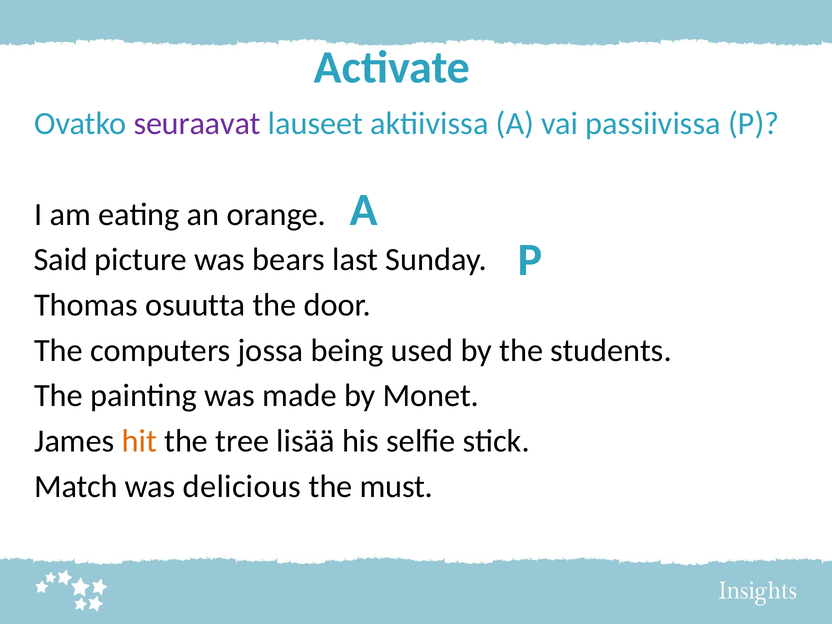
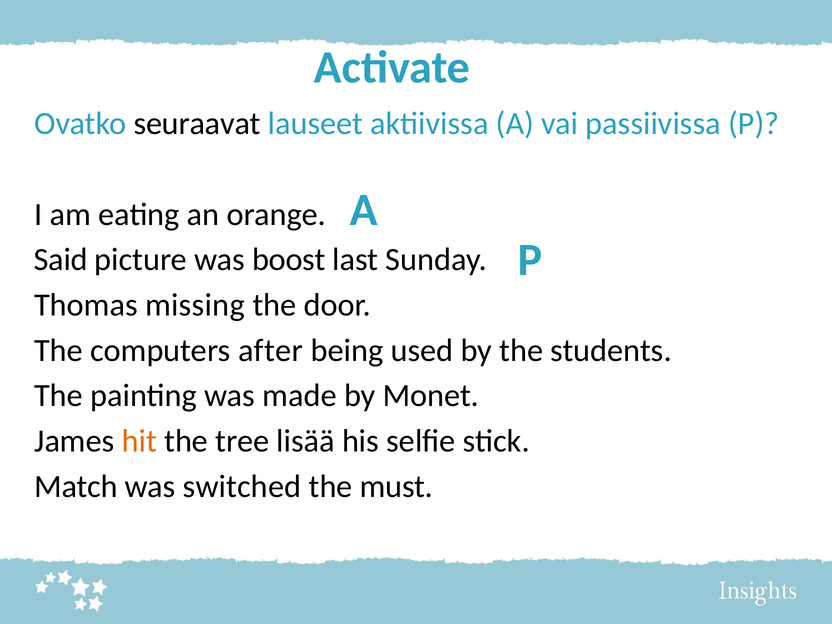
seuraavat colour: purple -> black (197, 124)
bears: bears -> boost (289, 260)
osuutta: osuutta -> missing (195, 305)
jossa: jossa -> after (270, 350)
delicious: delicious -> switched (242, 486)
